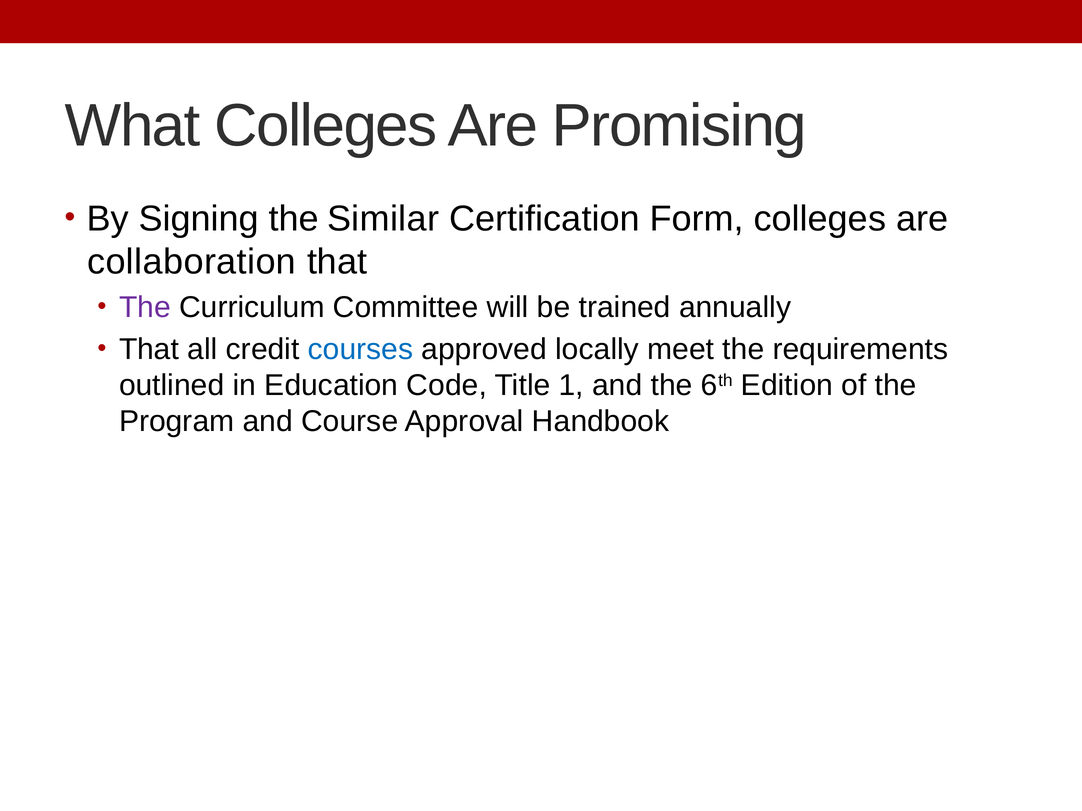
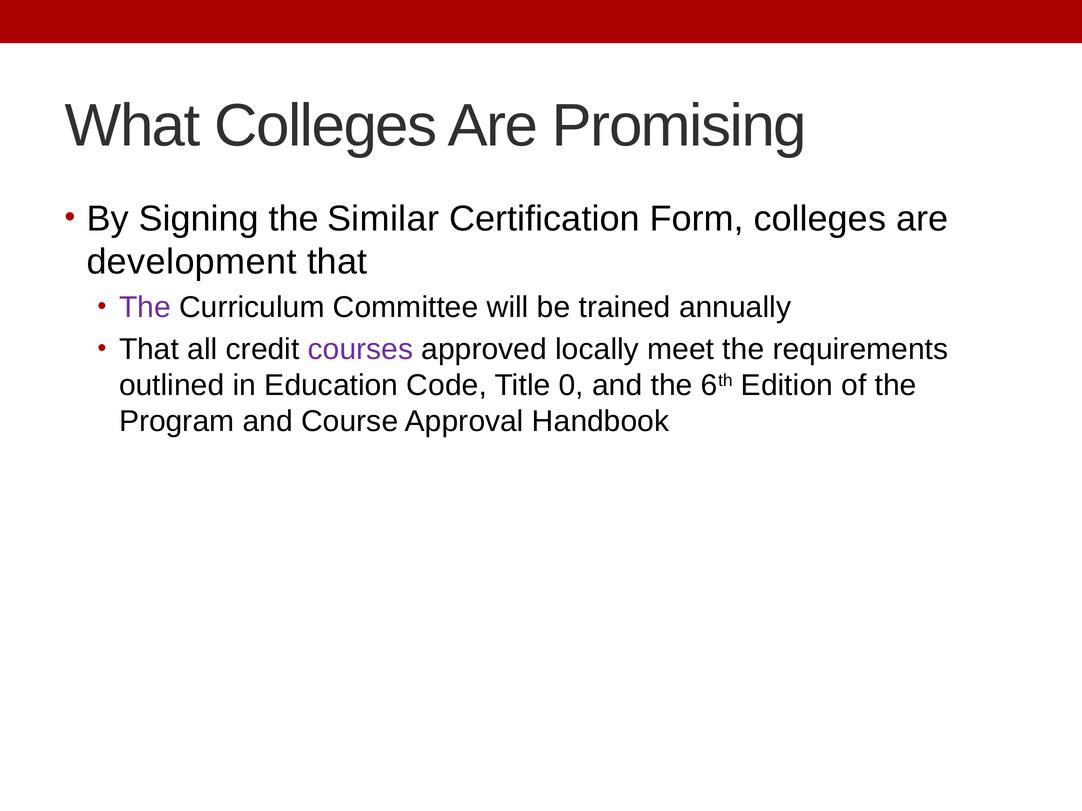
collaboration: collaboration -> development (192, 262)
courses colour: blue -> purple (360, 350)
1: 1 -> 0 (571, 386)
